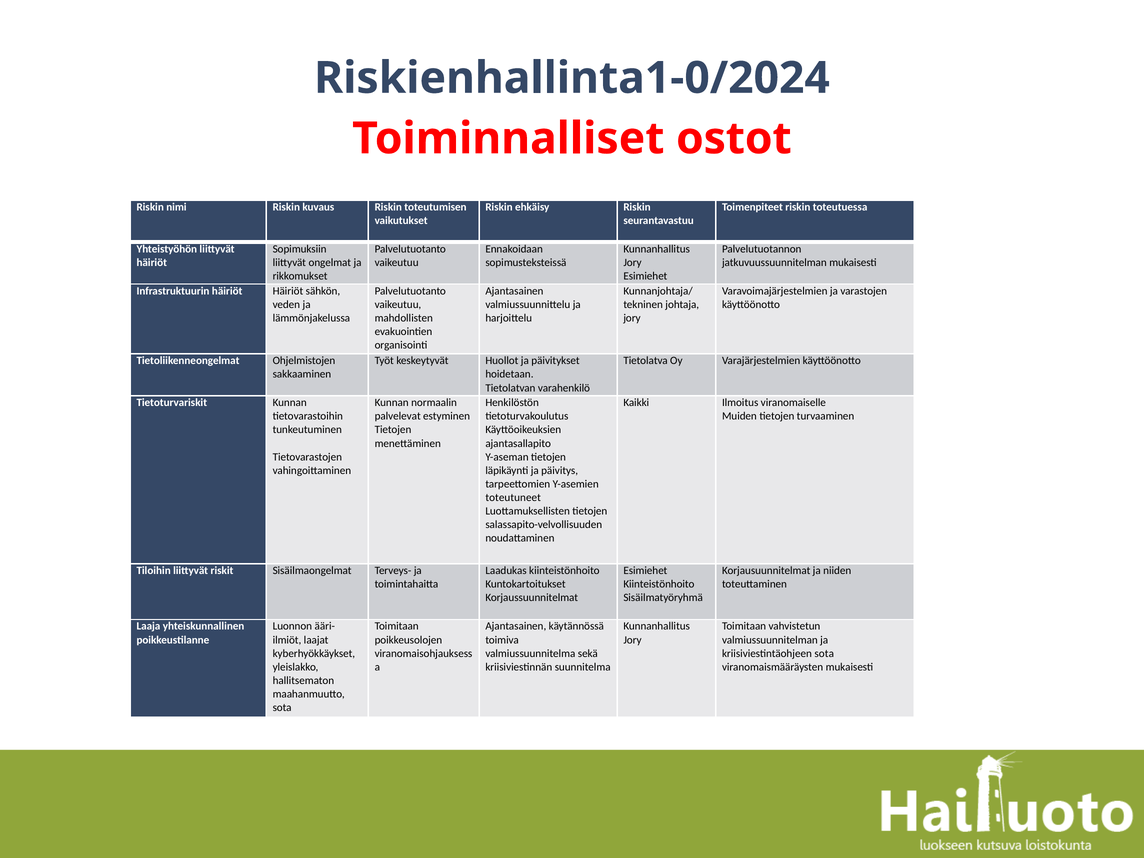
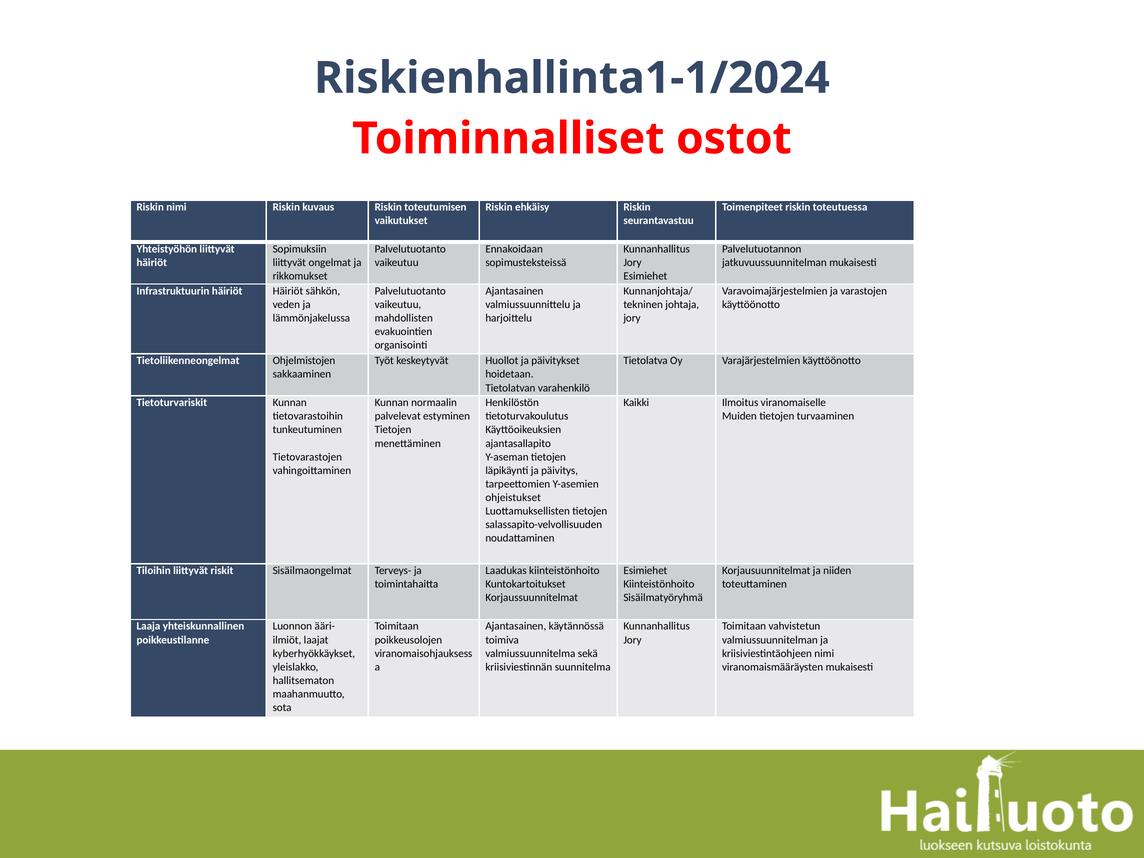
Riskienhallinta1-0/2024: Riskienhallinta1-0/2024 -> Riskienhallinta1-1/2024 (572, 78)
toteutuneet: toteutuneet -> ohjeistukset (513, 498)
kriisiviestintäohjeen sota: sota -> nimi (824, 653)
